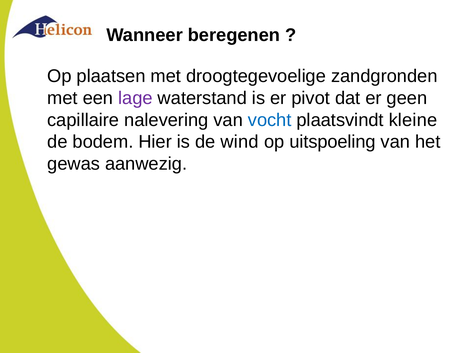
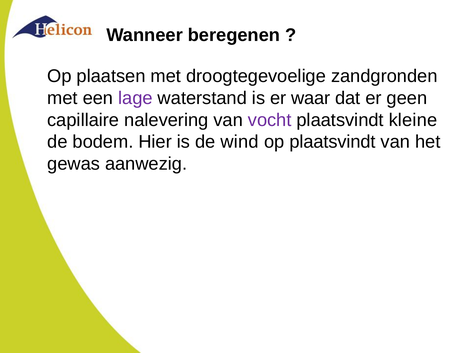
pivot: pivot -> waar (311, 98)
vocht colour: blue -> purple (270, 120)
op uitspoeling: uitspoeling -> plaatsvindt (333, 142)
